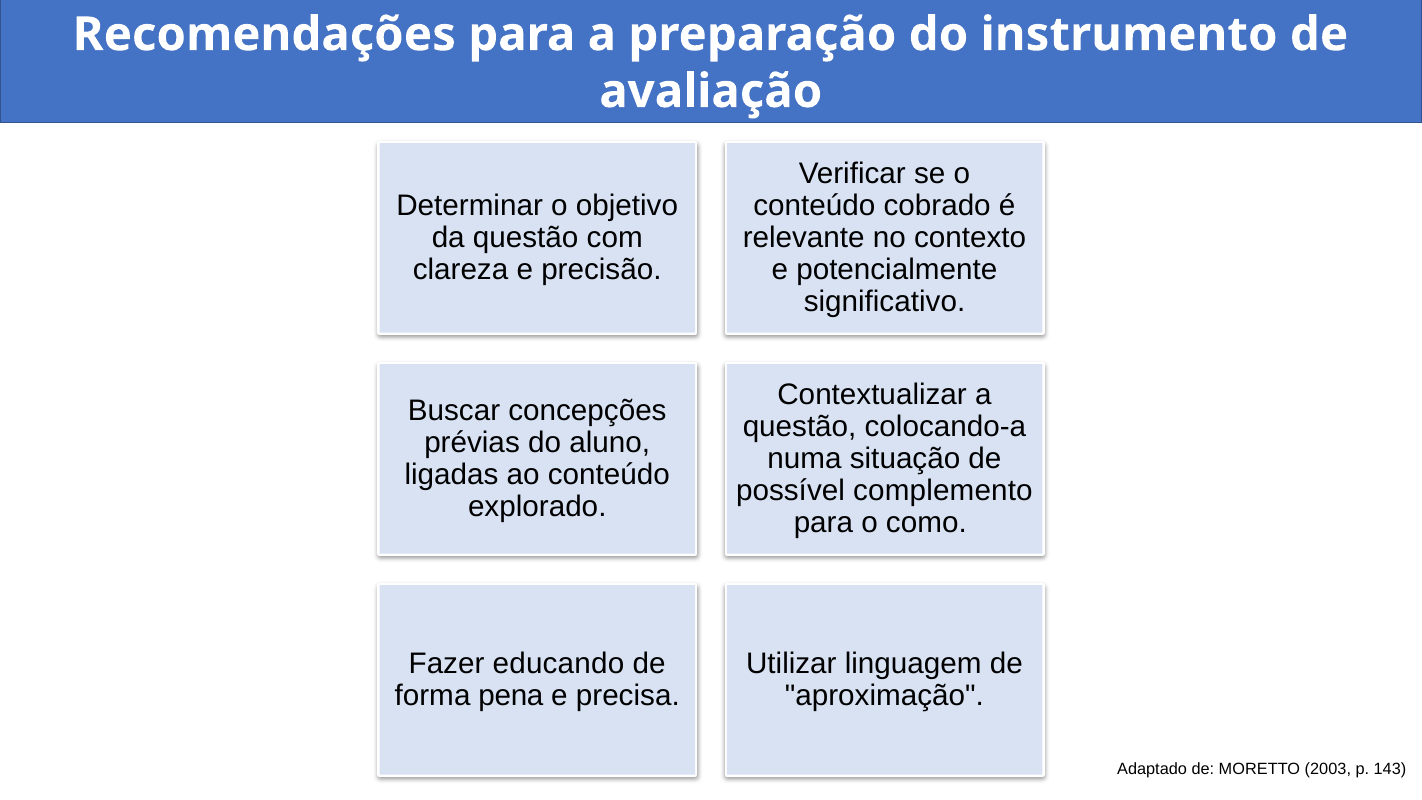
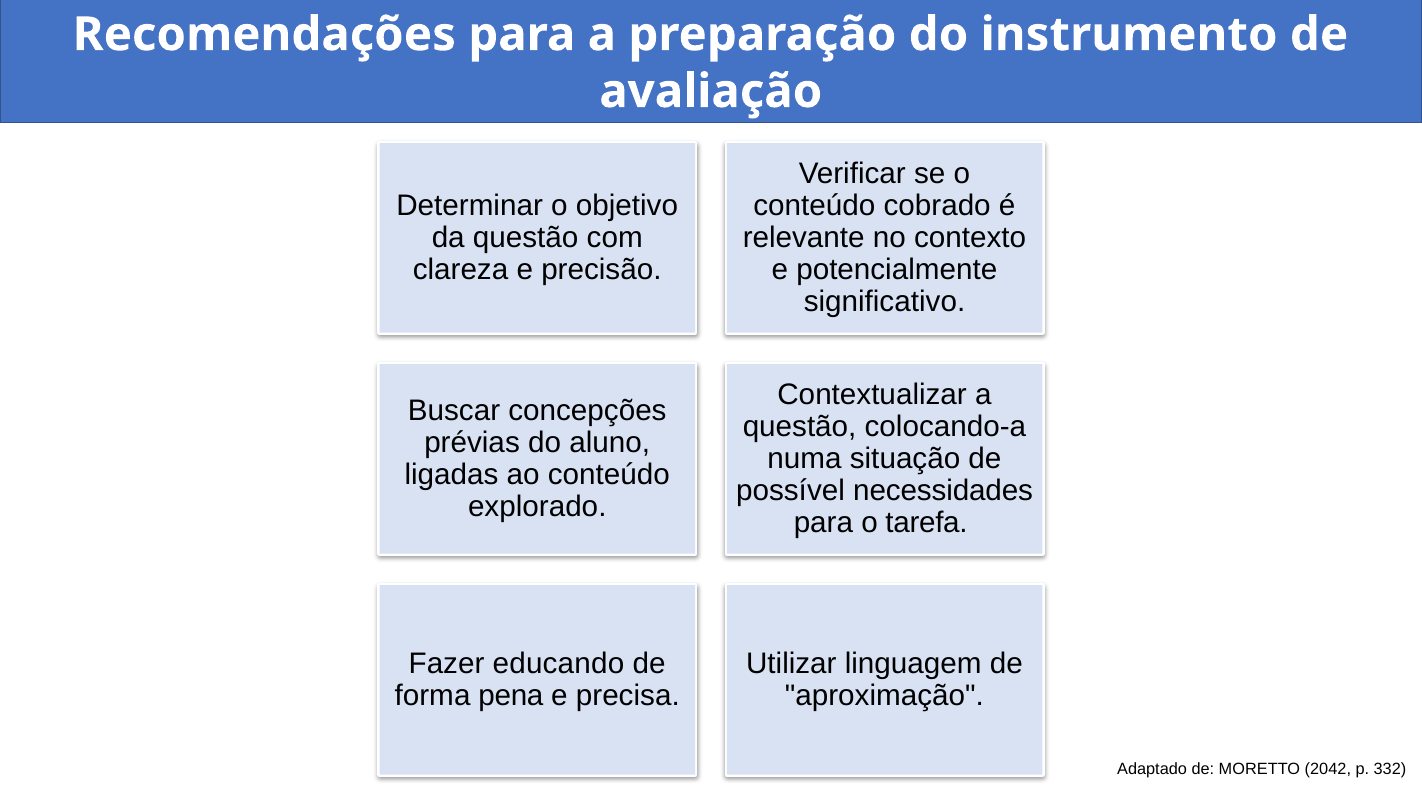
complemento: complemento -> necessidades (943, 491)
como: como -> tarefa (927, 523)
2003: 2003 -> 2042 (1328, 769)
143: 143 -> 332 (1390, 769)
